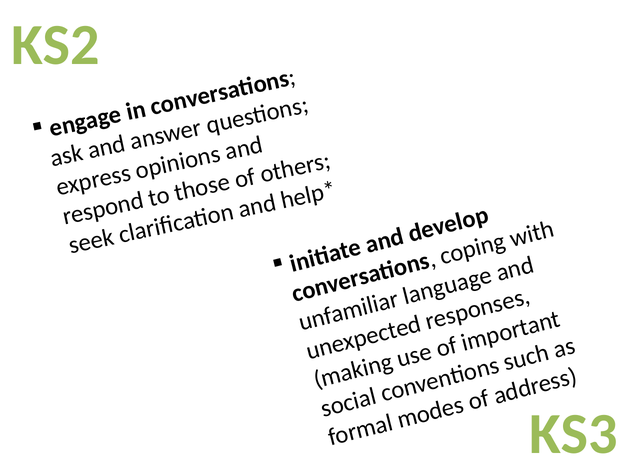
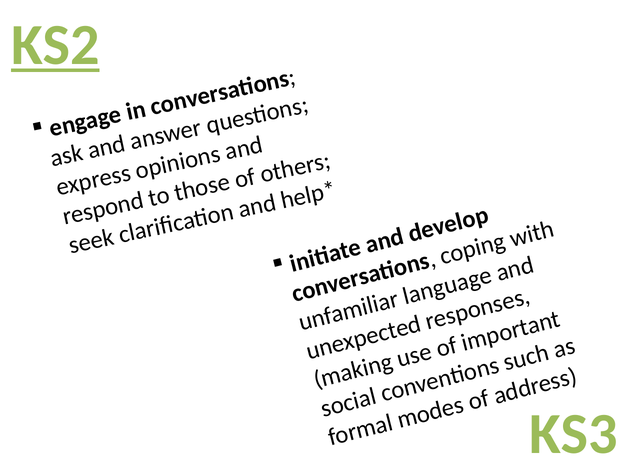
KS2 underline: none -> present (55, 45)
